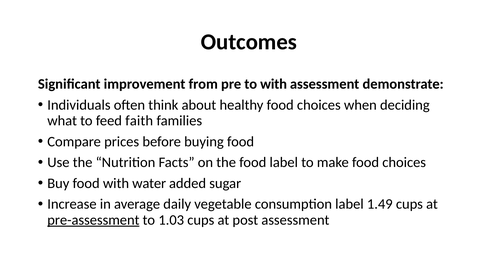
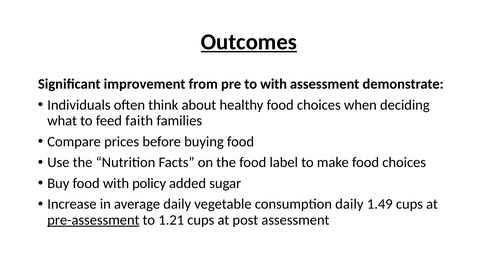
Outcomes underline: none -> present (249, 42)
water: water -> policy (149, 183)
consumption label: label -> daily (349, 204)
1.03: 1.03 -> 1.21 (171, 220)
